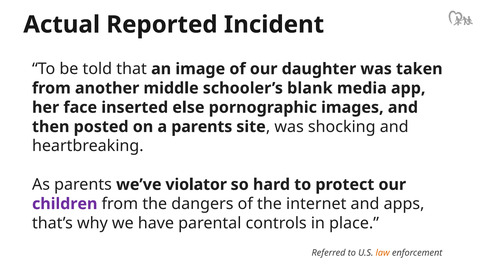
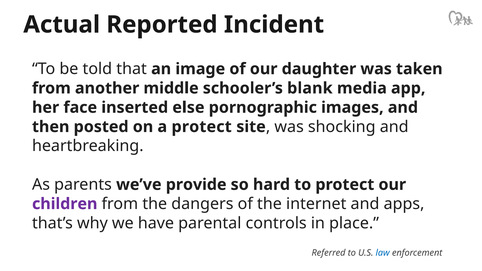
a parents: parents -> protect (202, 127)
violator: violator -> provide (196, 185)
law colour: orange -> blue (383, 253)
